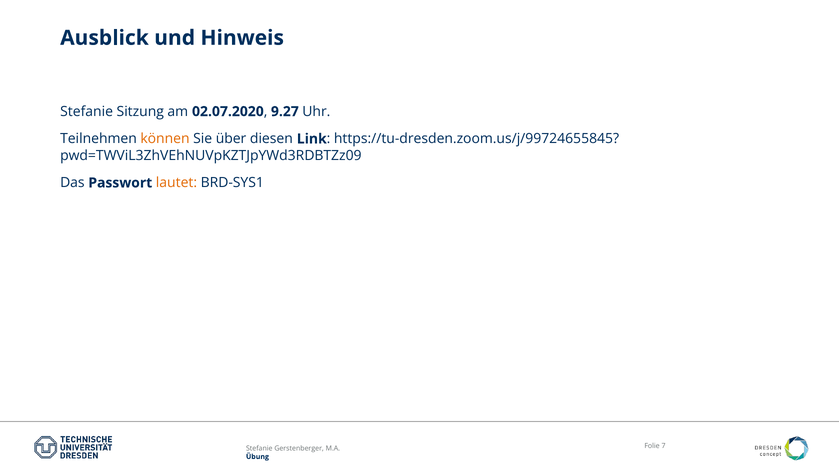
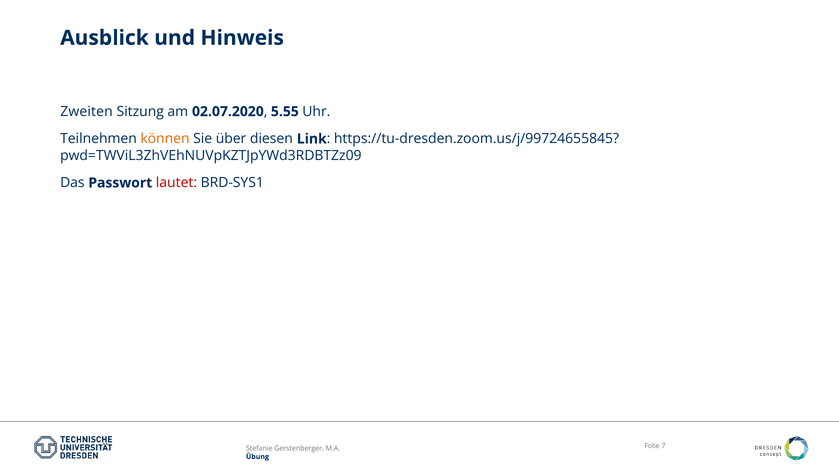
Stefanie: Stefanie -> Zweiten (87, 112)
9.27: 9.27 -> 5.55 (285, 112)
lautet colour: orange -> red (176, 183)
